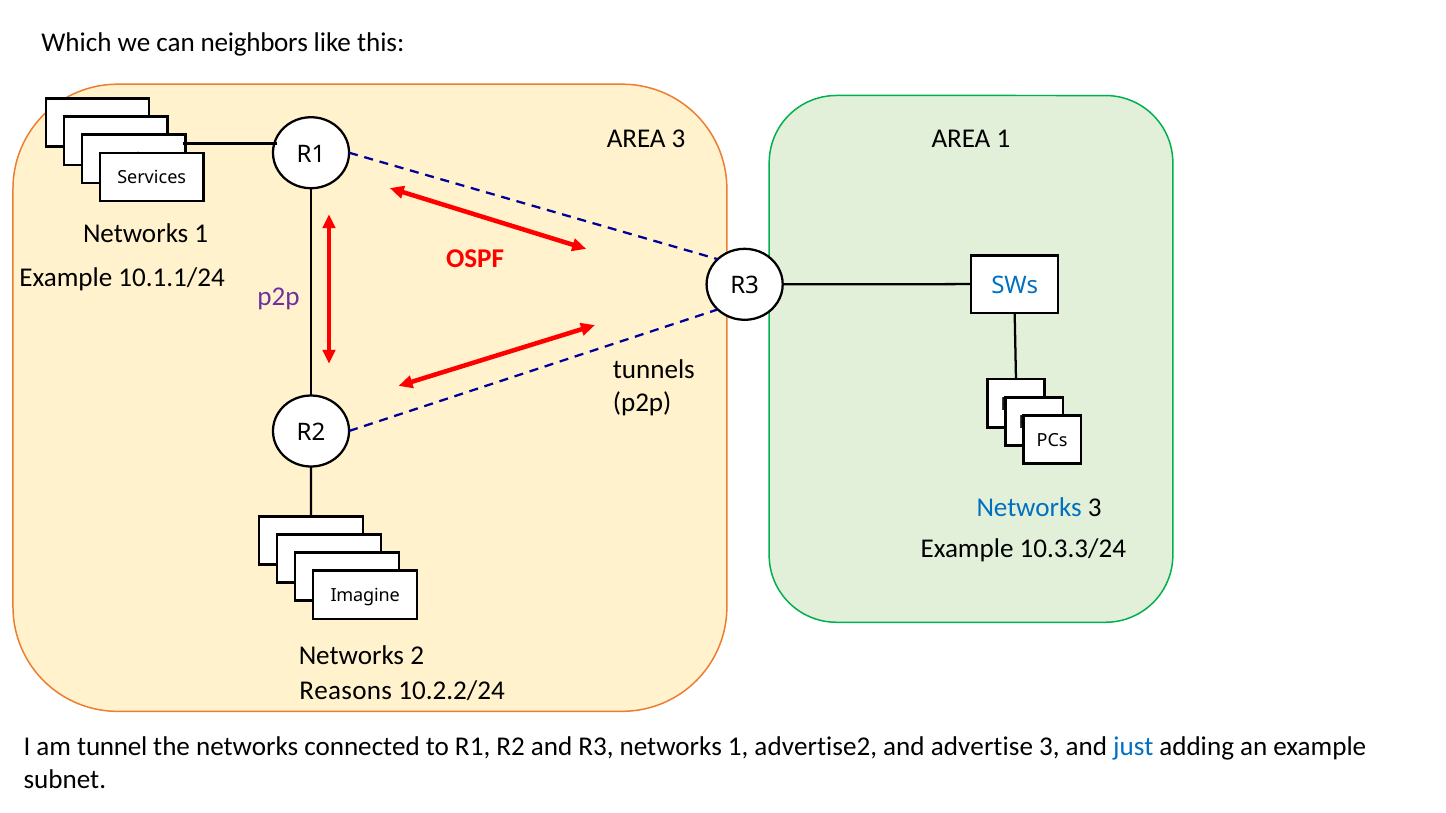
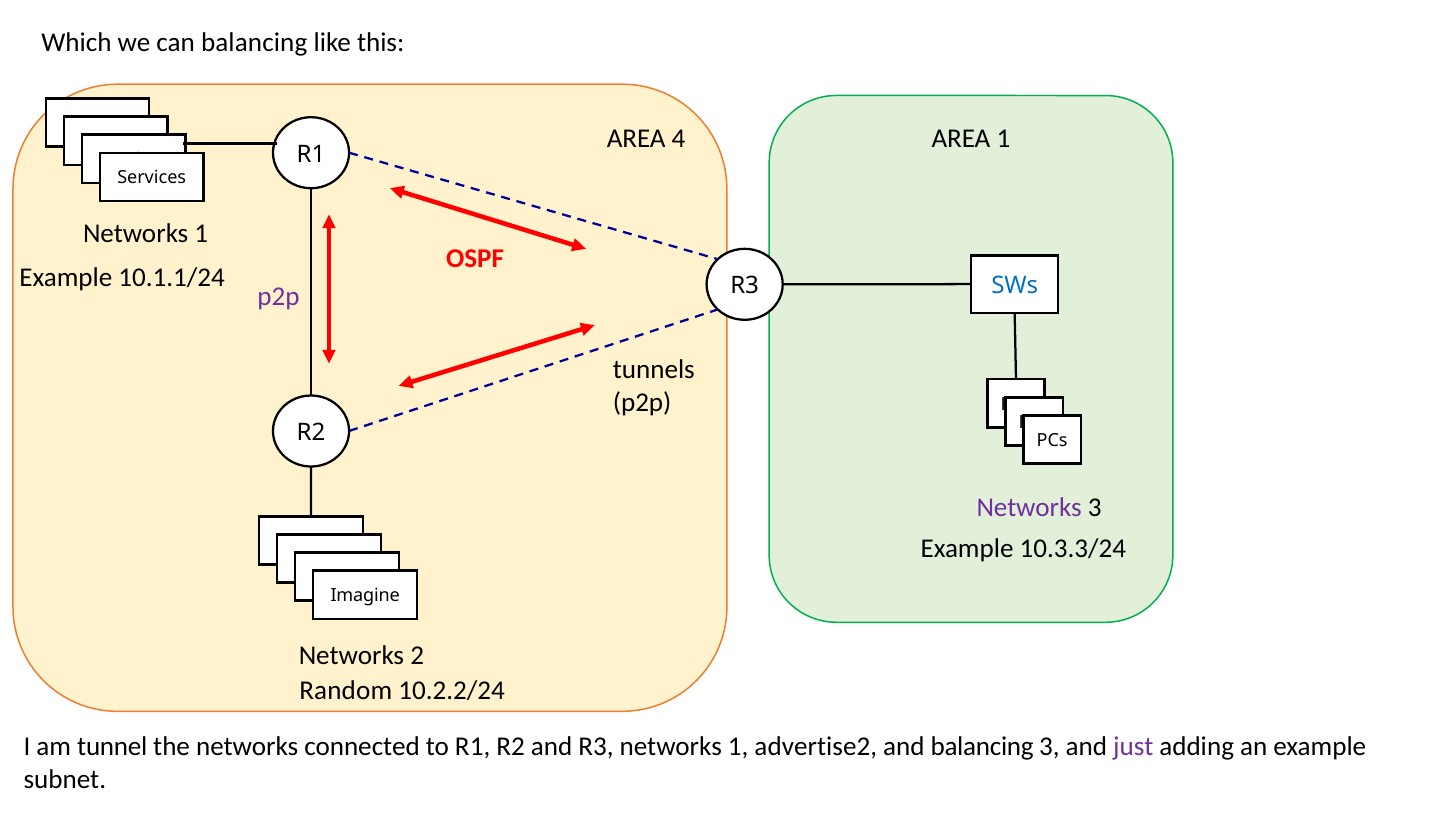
can neighbors: neighbors -> balancing (254, 42)
AREA 3: 3 -> 4 (679, 138)
Networks colour: blue -> purple (1029, 507)
Reasons: Reasons -> Random (346, 691)
and advertise: advertise -> balancing (982, 747)
just colour: blue -> purple (1133, 747)
